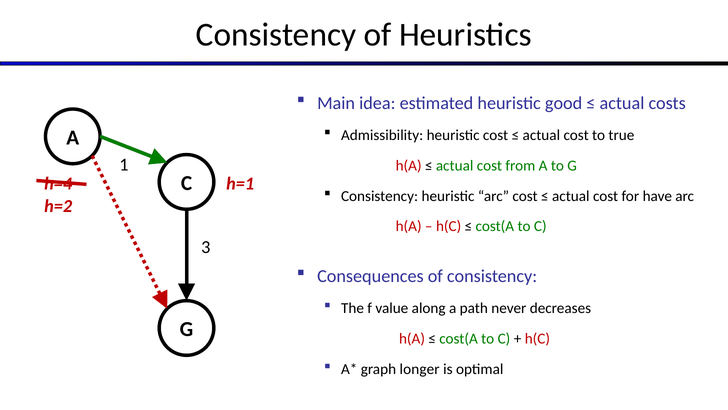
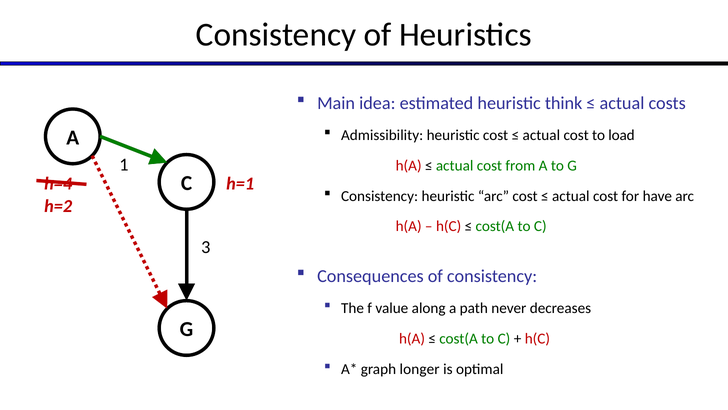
good: good -> think (564, 103)
true: true -> load (621, 135)
